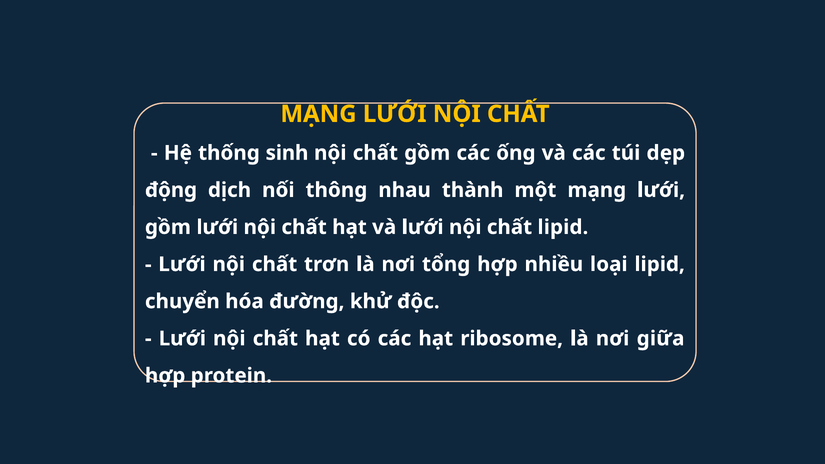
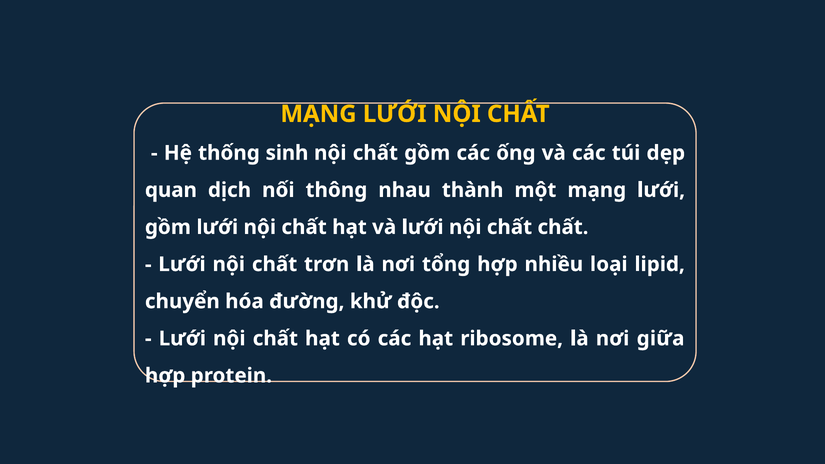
động: động -> quan (171, 190)
chất lipid: lipid -> chất (563, 227)
